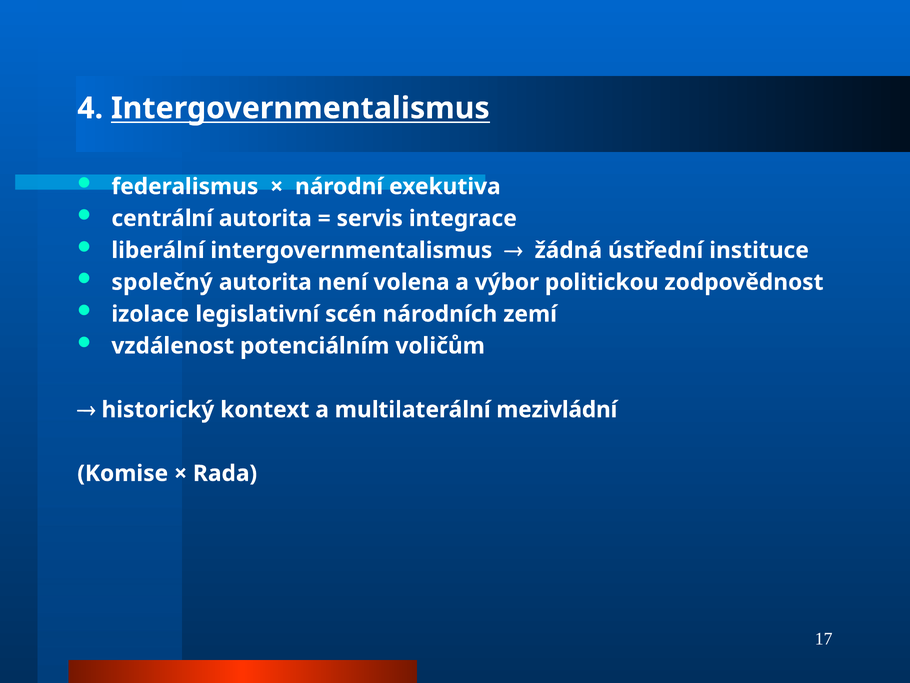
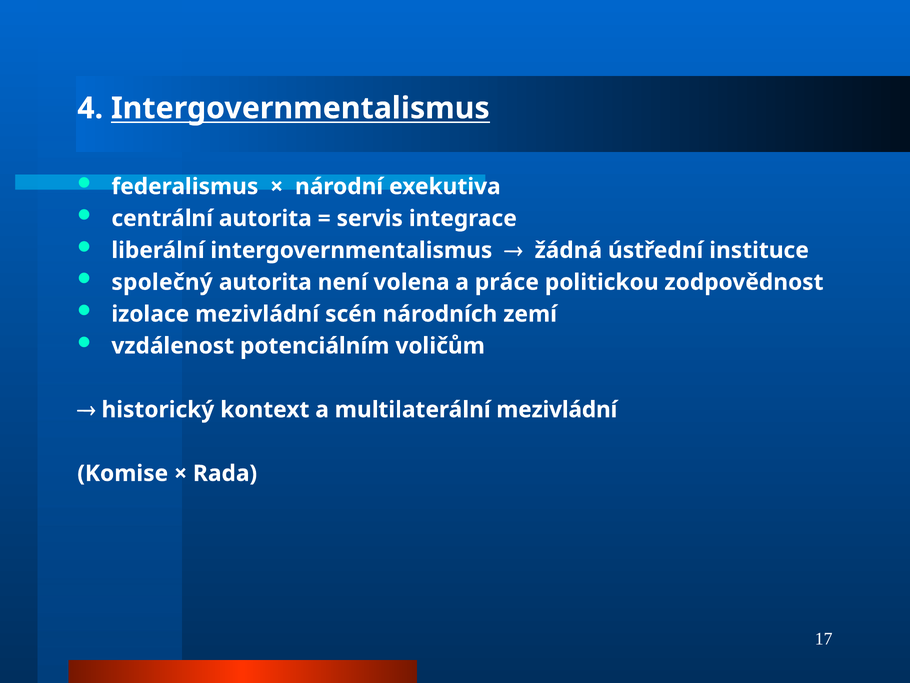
výbor: výbor -> práce (507, 282)
izolace legislativní: legislativní -> mezivládní (257, 314)
